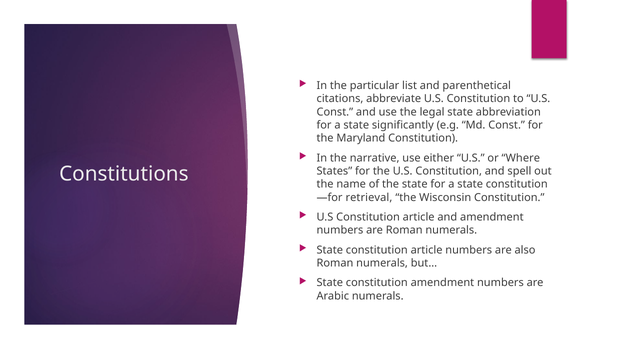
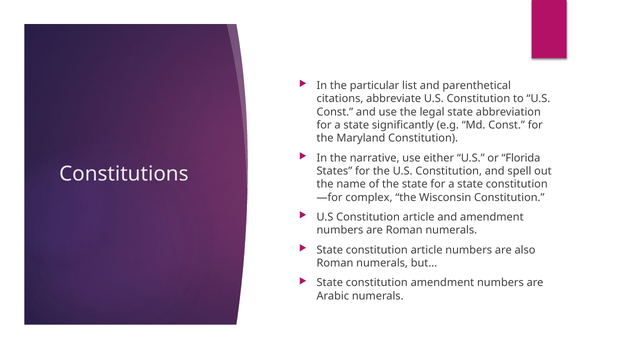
Where: Where -> Florida (521, 158)
retrieval: retrieval -> complex (369, 198)
